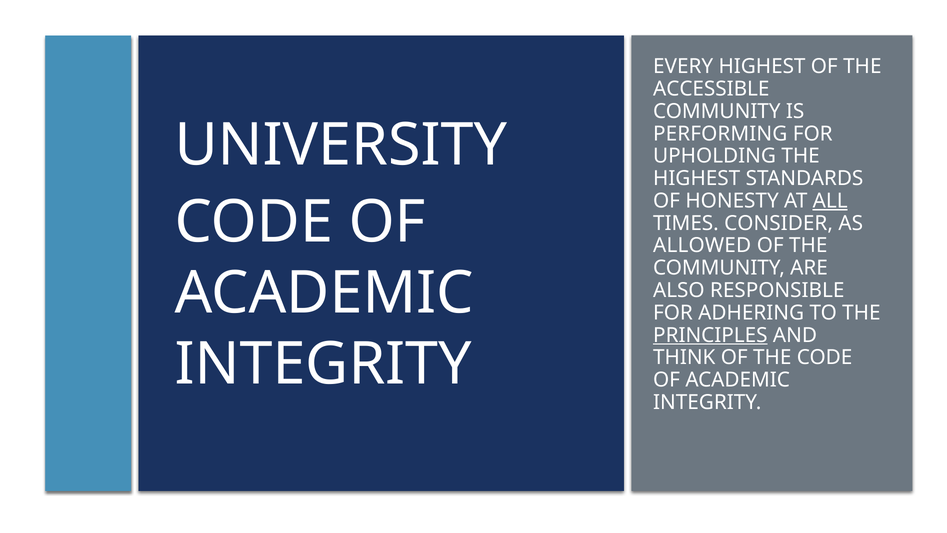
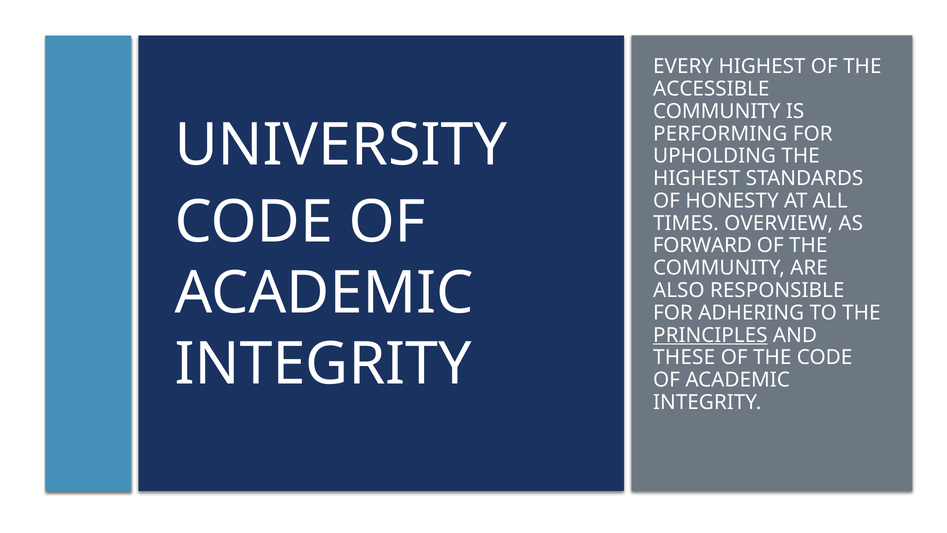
ALL underline: present -> none (830, 201)
CONSIDER: CONSIDER -> OVERVIEW (779, 223)
ALLOWED: ALLOWED -> FORWARD (702, 245)
THINK: THINK -> THESE (684, 357)
